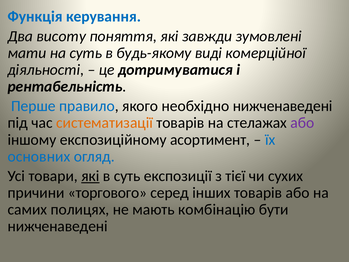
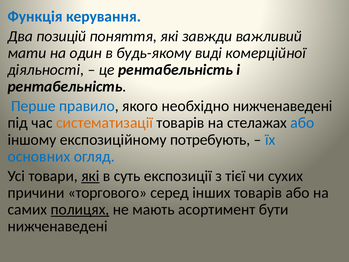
висоту: висоту -> позицій (61, 36)
зумовлені: зумовлені -> важливий (269, 36)
на суть: суть -> один (86, 53)
це дотримуватися: дотримуватися -> рентабельність (176, 70)
або colour: purple -> blue (302, 123)
асортимент: асортимент -> потребують (210, 140)
полицях underline: none -> present (80, 209)
комбінацію: комбінацію -> асортимент (217, 209)
